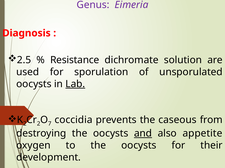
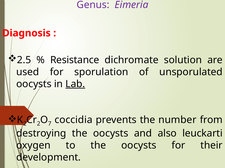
caseous: caseous -> number (177, 120)
and underline: present -> none (143, 134)
appetite: appetite -> leuckarti (203, 134)
